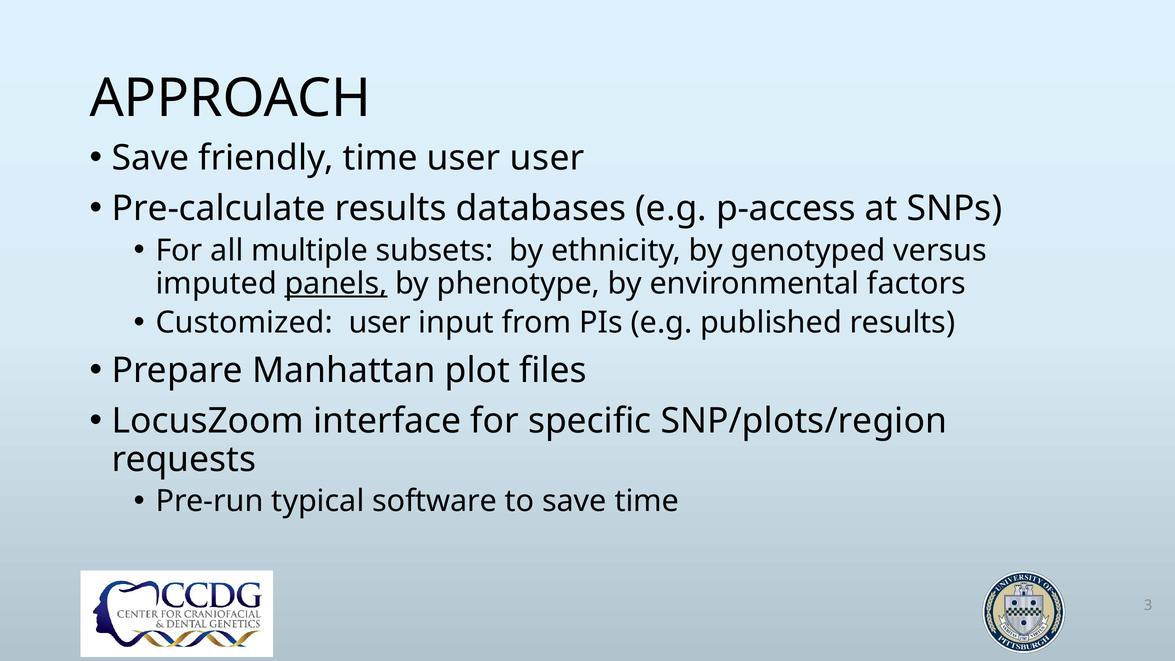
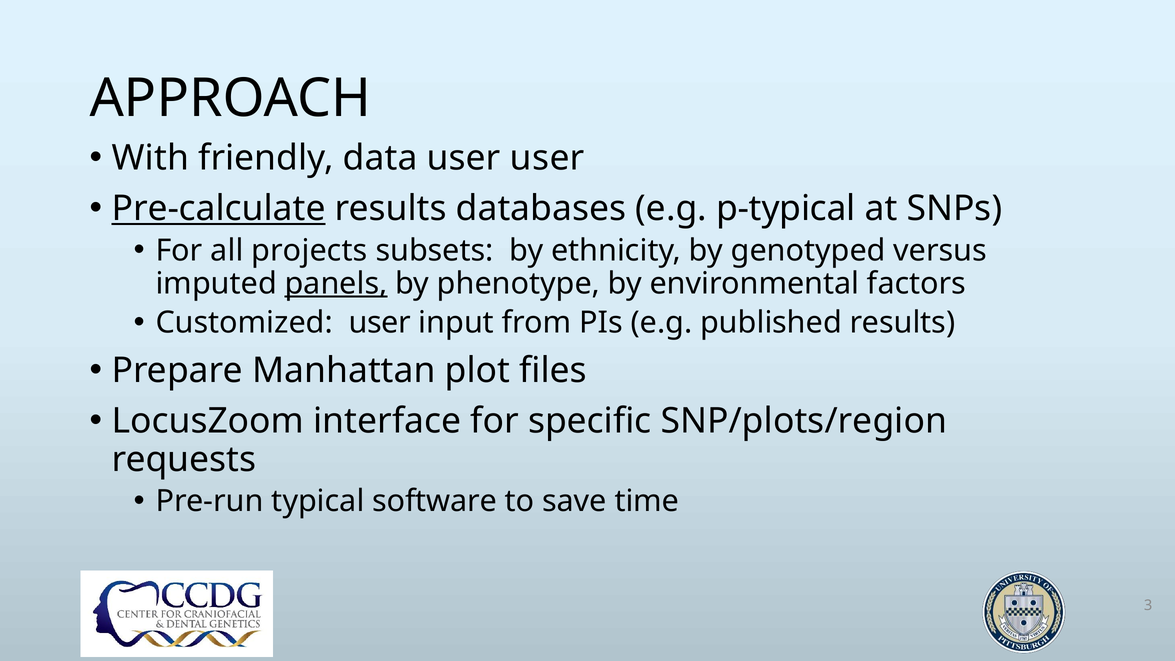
Save: Save -> With (150, 158)
friendly time: time -> data (380, 158)
Pre-calculate underline: none -> present (219, 209)
p-access: p-access -> p-typical (786, 209)
multiple: multiple -> projects (309, 250)
